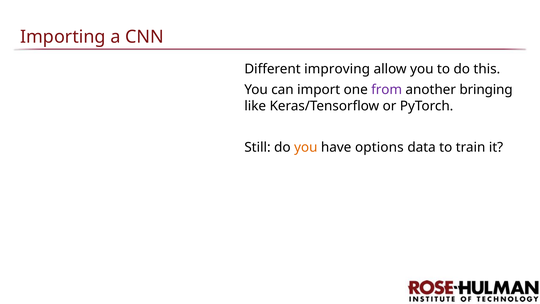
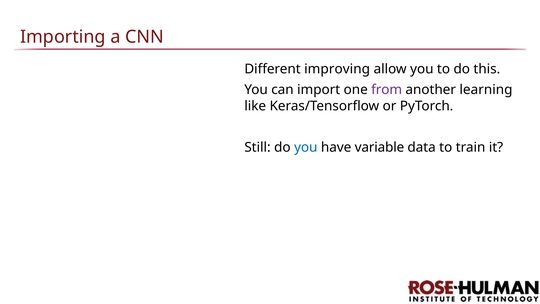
bringing: bringing -> learning (486, 90)
you colour: orange -> blue (306, 147)
options: options -> variable (379, 147)
